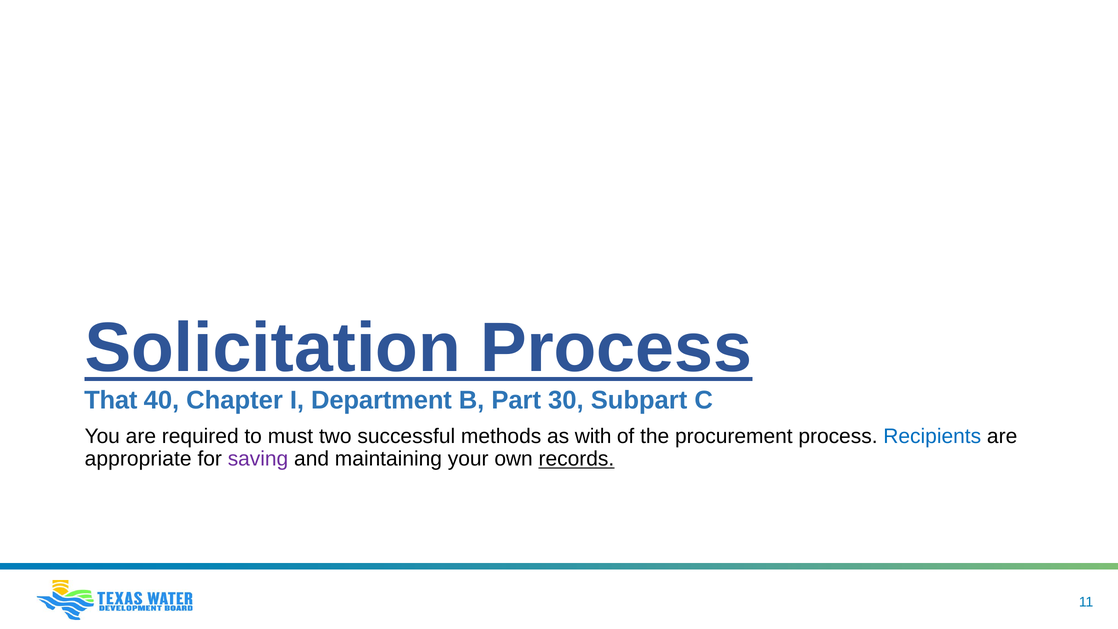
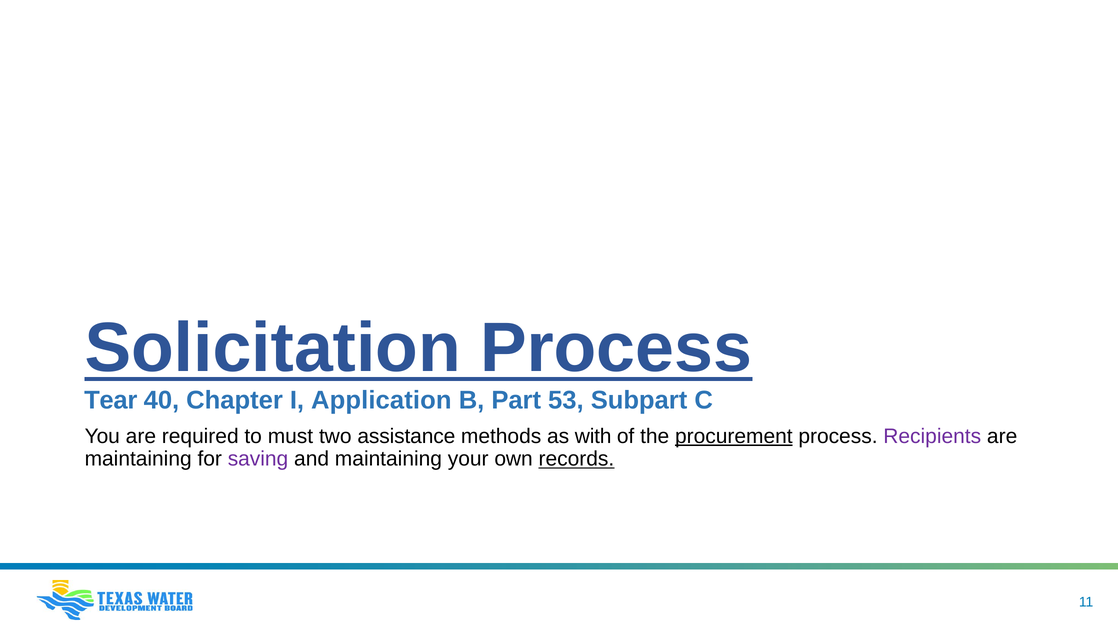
That: That -> Tear (111, 400)
Department: Department -> Application (381, 400)
30: 30 -> 53 (566, 400)
successful: successful -> assistance (406, 436)
procurement underline: none -> present (734, 436)
Recipients colour: blue -> purple (932, 436)
appropriate: appropriate -> maintaining (138, 459)
